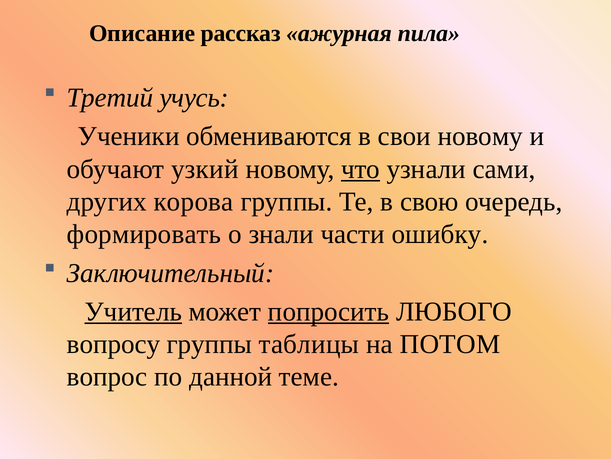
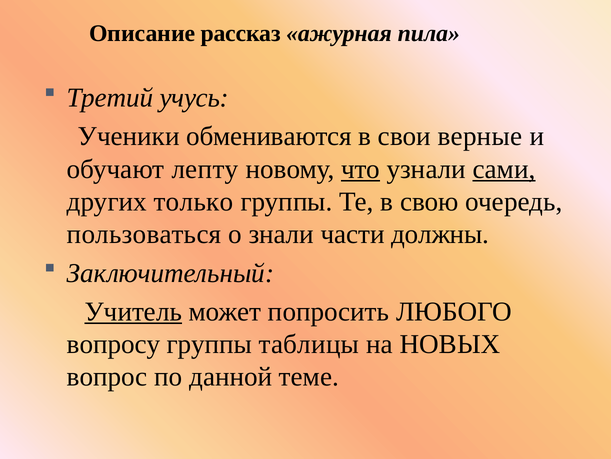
свои новому: новому -> верные (480, 136)
узкий: узкий -> лепту (205, 169)
сами underline: none -> present (504, 169)
корова: корова -> только (193, 201)
формировать: формировать -> пользоваться (144, 234)
ошибку: ошибку -> должны (440, 234)
попросить underline: present -> none (329, 311)
ПОТОМ: ПОТОМ -> НОВЫХ (450, 344)
